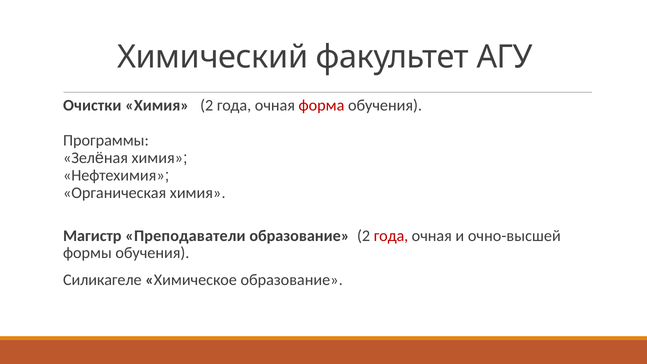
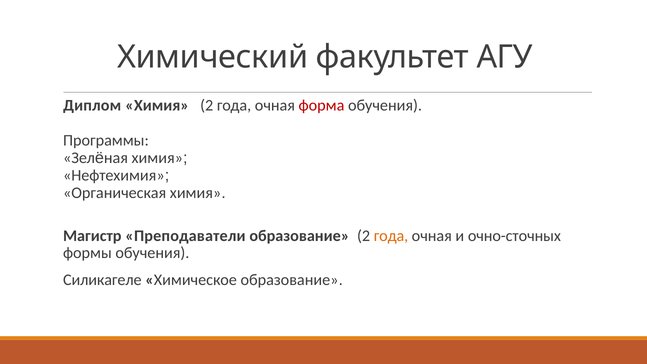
Очистки: Очистки -> Диплом (92, 105)
года colour: red -> orange (391, 236)
очно-высшей: очно-высшей -> очно-сточных (514, 236)
